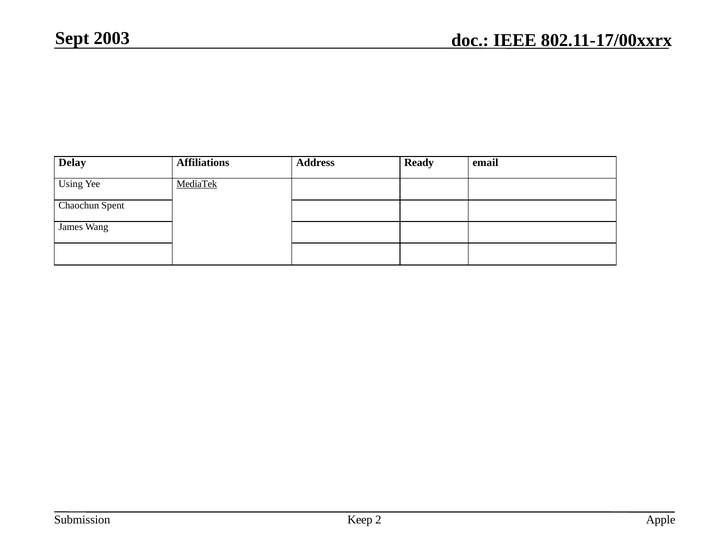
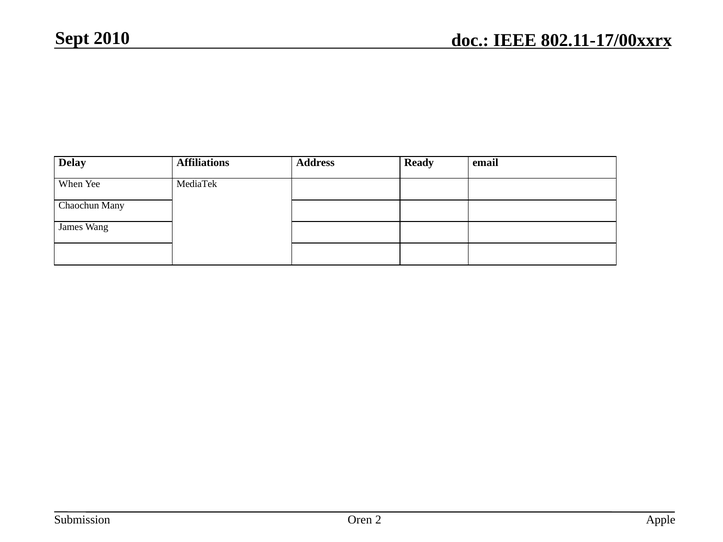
2003: 2003 -> 2010 (112, 38)
Using: Using -> When (71, 184)
MediaTek underline: present -> none (197, 184)
Spent: Spent -> Many (113, 206)
Keep: Keep -> Oren (360, 520)
